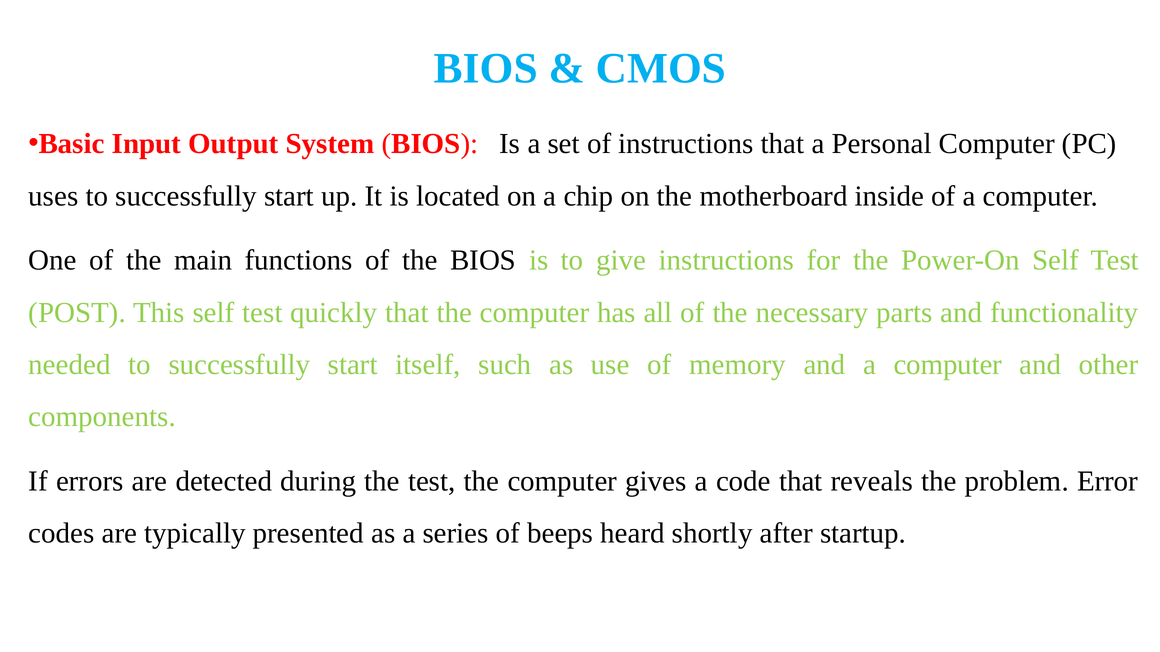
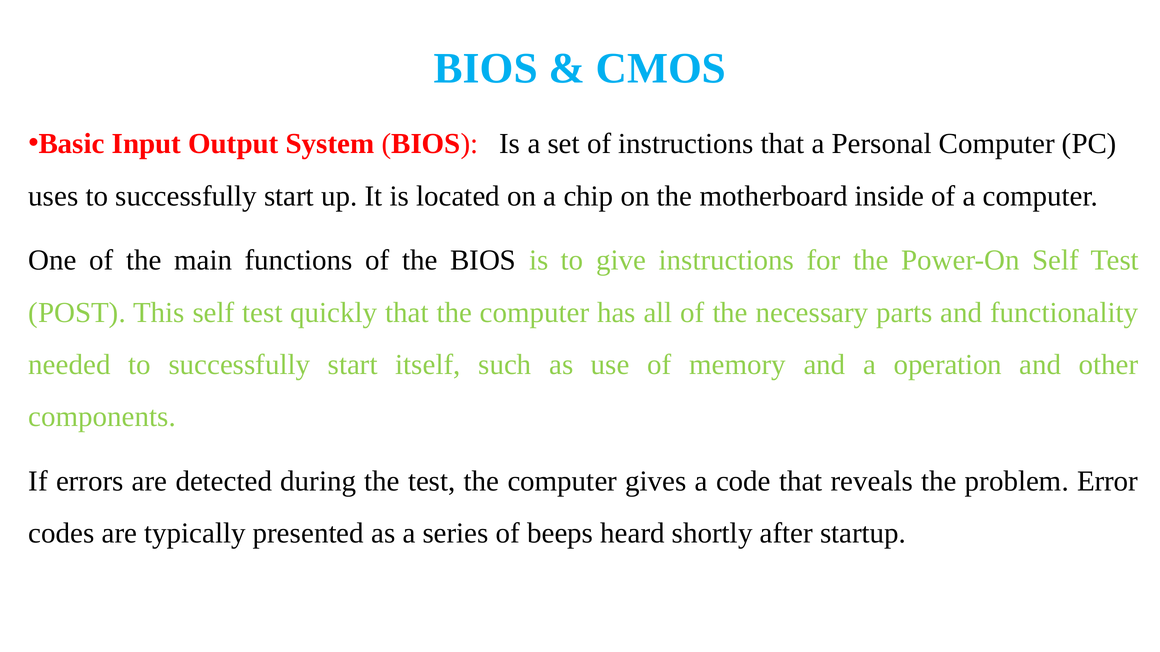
and a computer: computer -> operation (948, 365)
